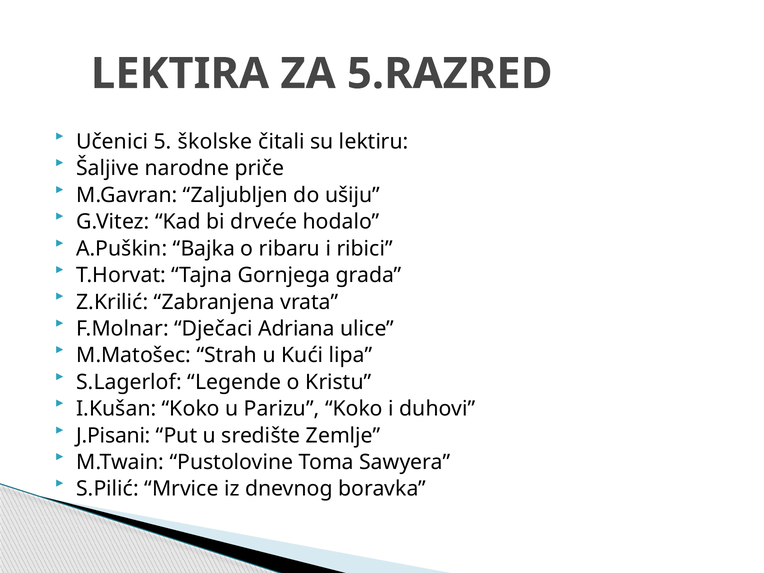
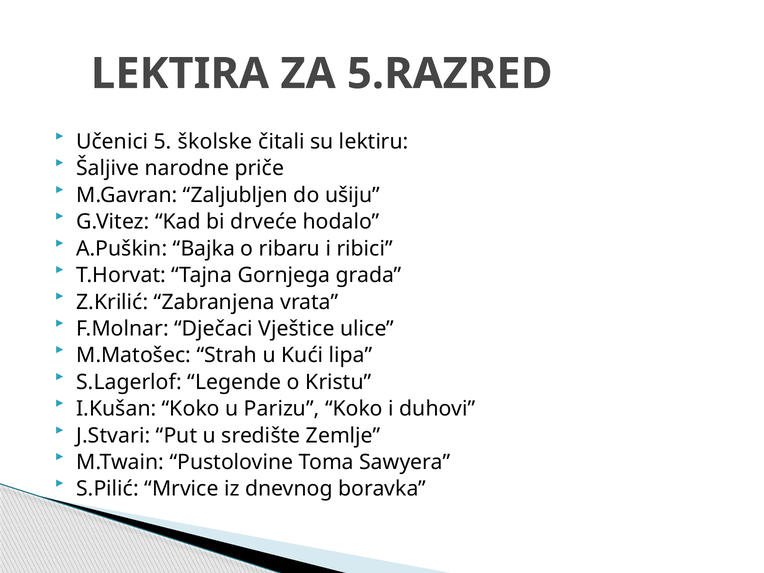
Adriana: Adriana -> Vještice (296, 329)
J.Pisani: J.Pisani -> J.Stvari (113, 436)
